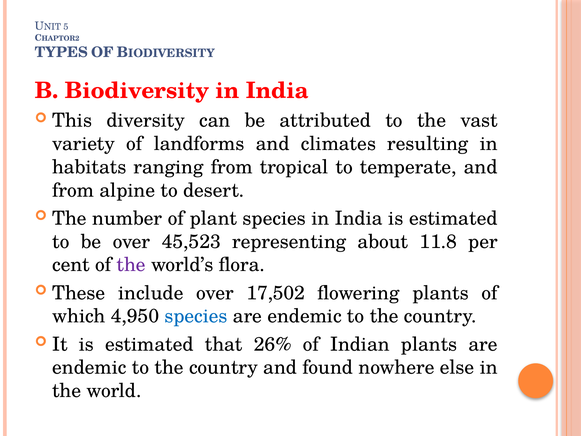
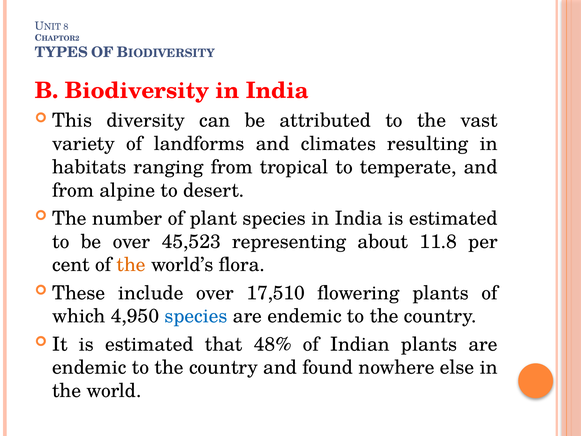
5: 5 -> 8 (66, 27)
the colour: purple -> orange (131, 265)
17,502: 17,502 -> 17,510 (276, 293)
26%: 26% -> 48% (273, 344)
